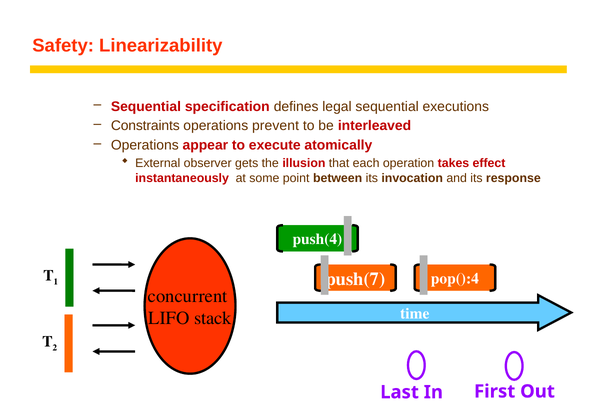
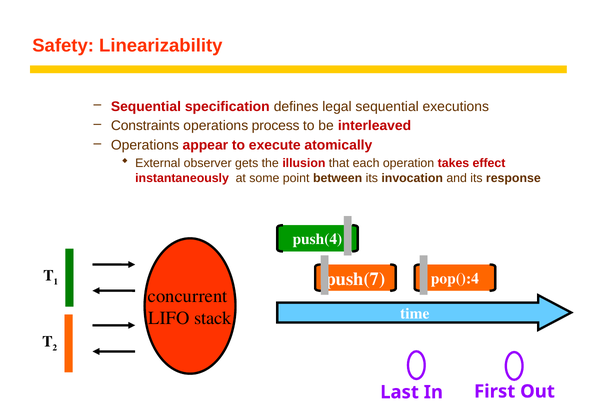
prevent: prevent -> process (276, 126)
